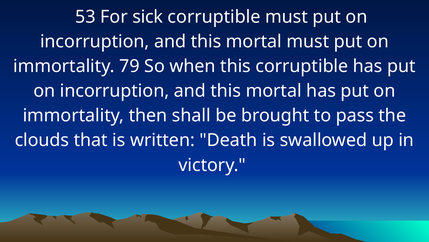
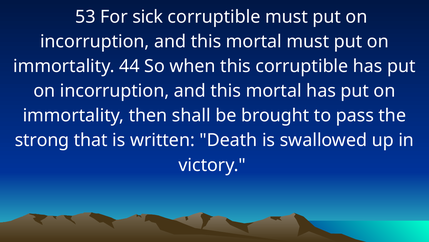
79: 79 -> 44 (129, 66)
clouds: clouds -> strong (42, 140)
